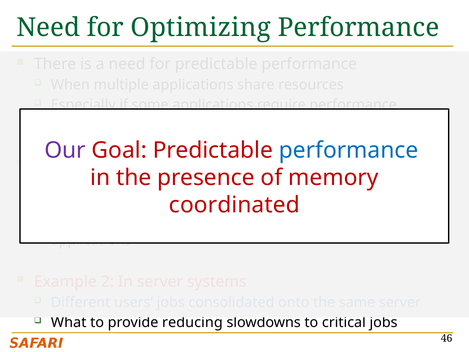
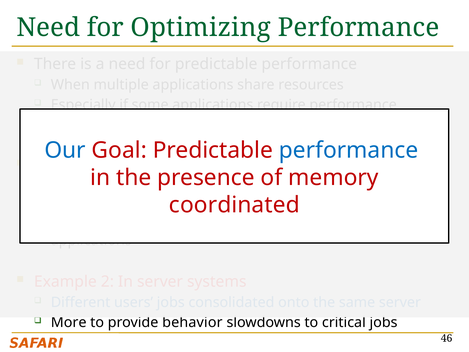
Our colour: purple -> blue (65, 150)
What: What -> More (69, 322)
reducing: reducing -> behavior (192, 322)
